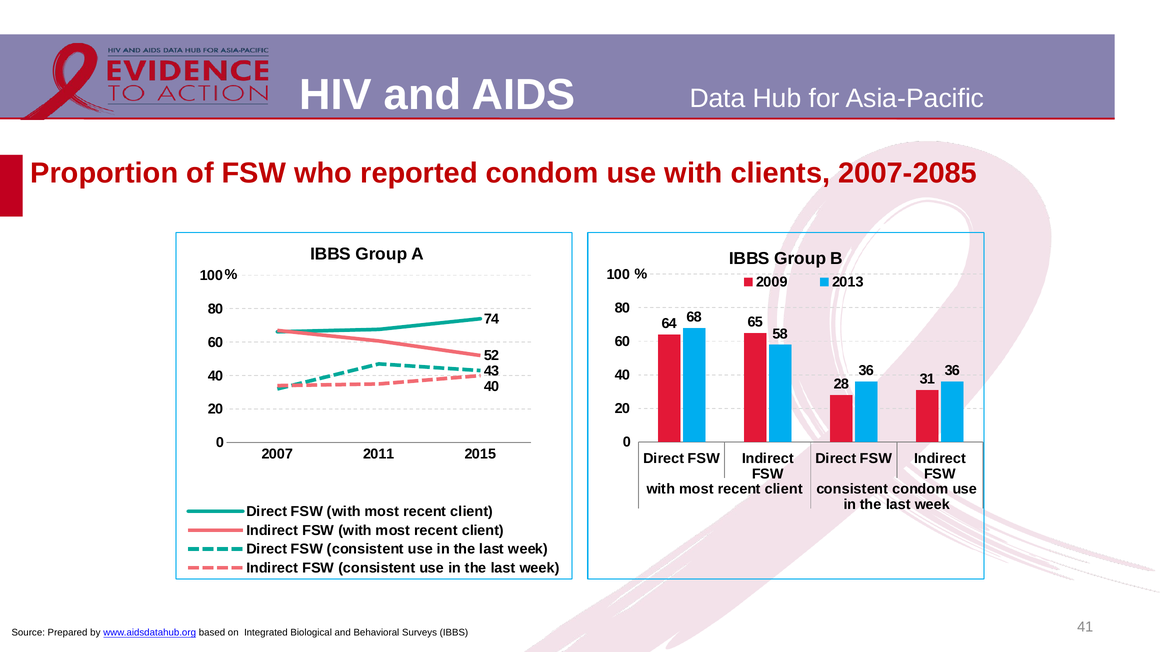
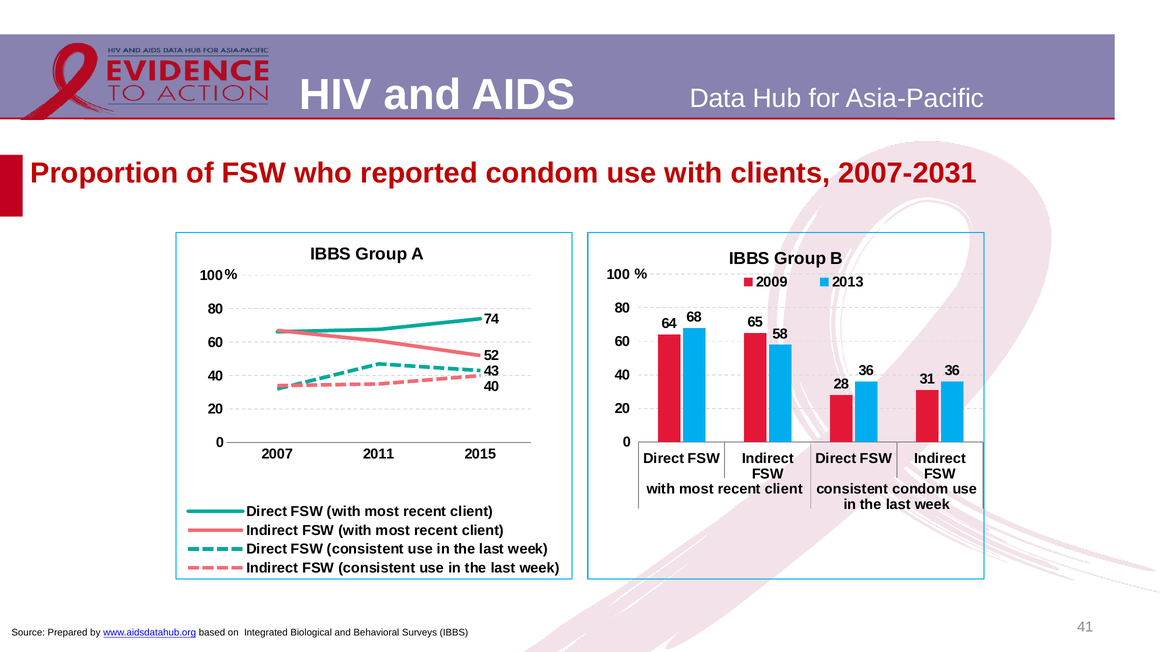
2007-2085: 2007-2085 -> 2007-2031 (908, 173)
